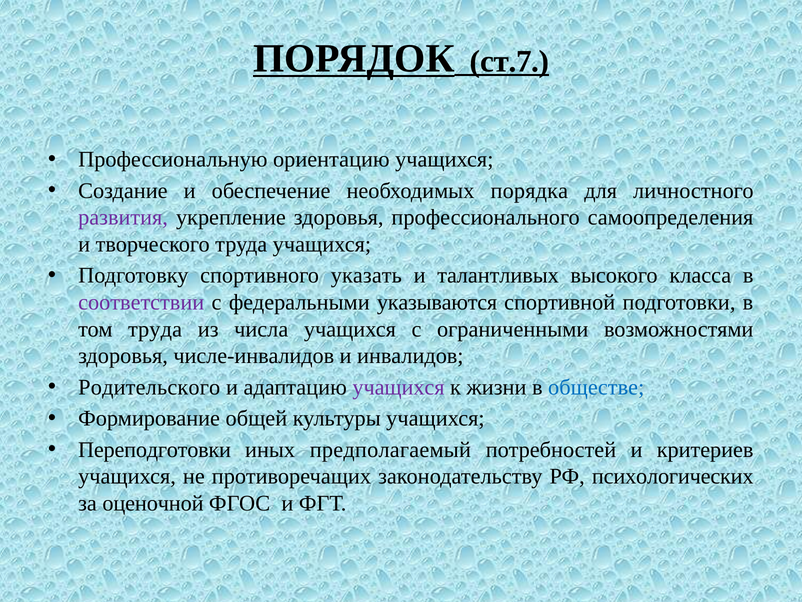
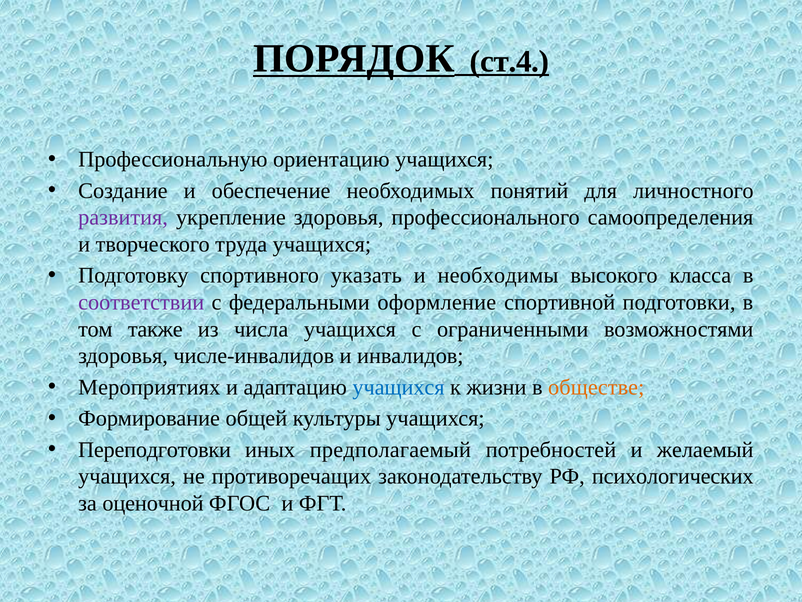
ст.7: ст.7 -> ст.4 (510, 61)
порядка: порядка -> понятий (529, 191)
талантливых: талантливых -> необходимы (498, 275)
указываются: указываются -> оформление (437, 302)
том труда: труда -> также (155, 329)
Родительского: Родительского -> Мероприятиях (149, 387)
учащихся colour: purple -> blue (398, 387)
обществе colour: blue -> orange (596, 387)
критериев: критериев -> желаемый (705, 449)
